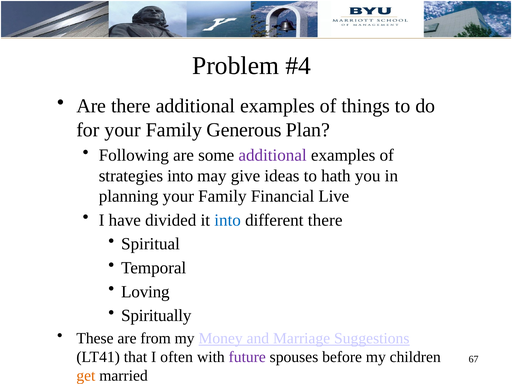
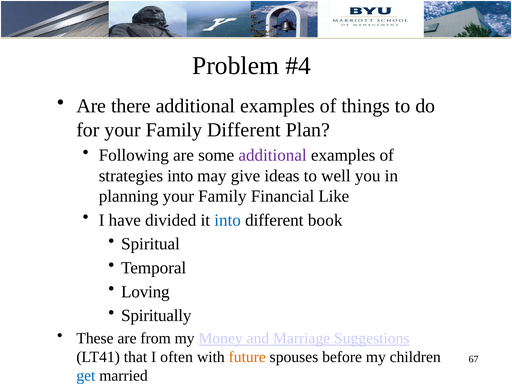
Family Generous: Generous -> Different (244, 130)
hath: hath -> well (336, 176)
Live: Live -> Like (334, 196)
different there: there -> book (325, 220)
future colour: purple -> orange (247, 357)
get colour: orange -> blue (86, 376)
